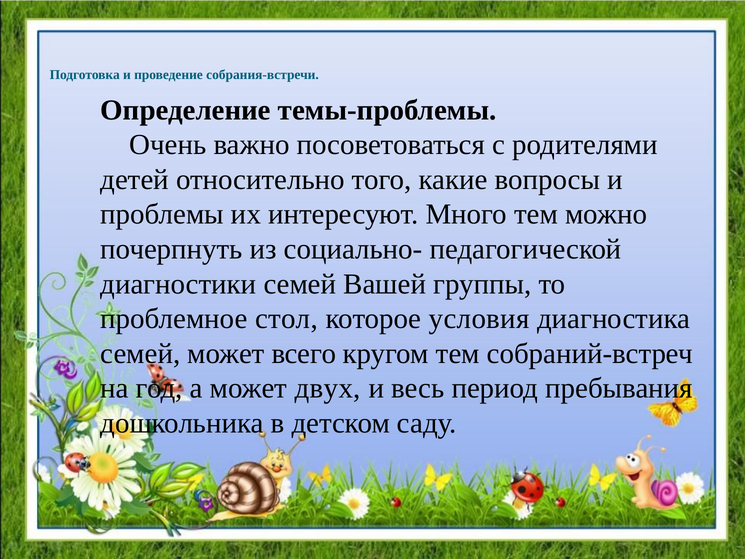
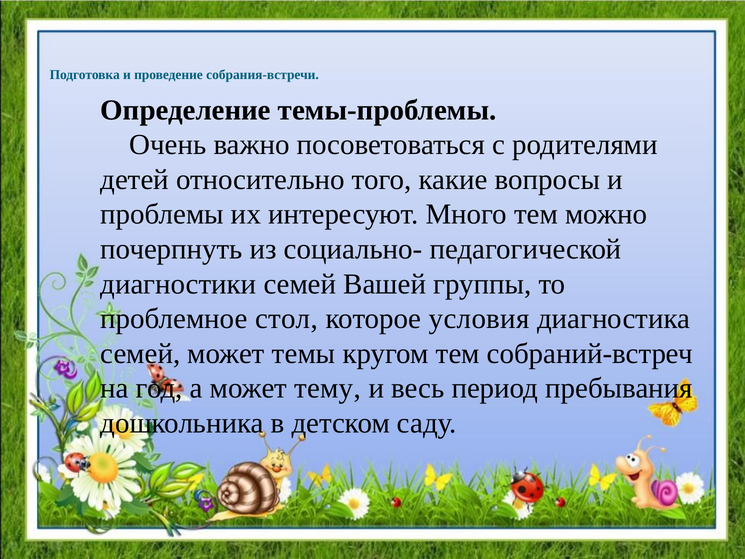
всего: всего -> темы (304, 353)
двух: двух -> тему (328, 388)
